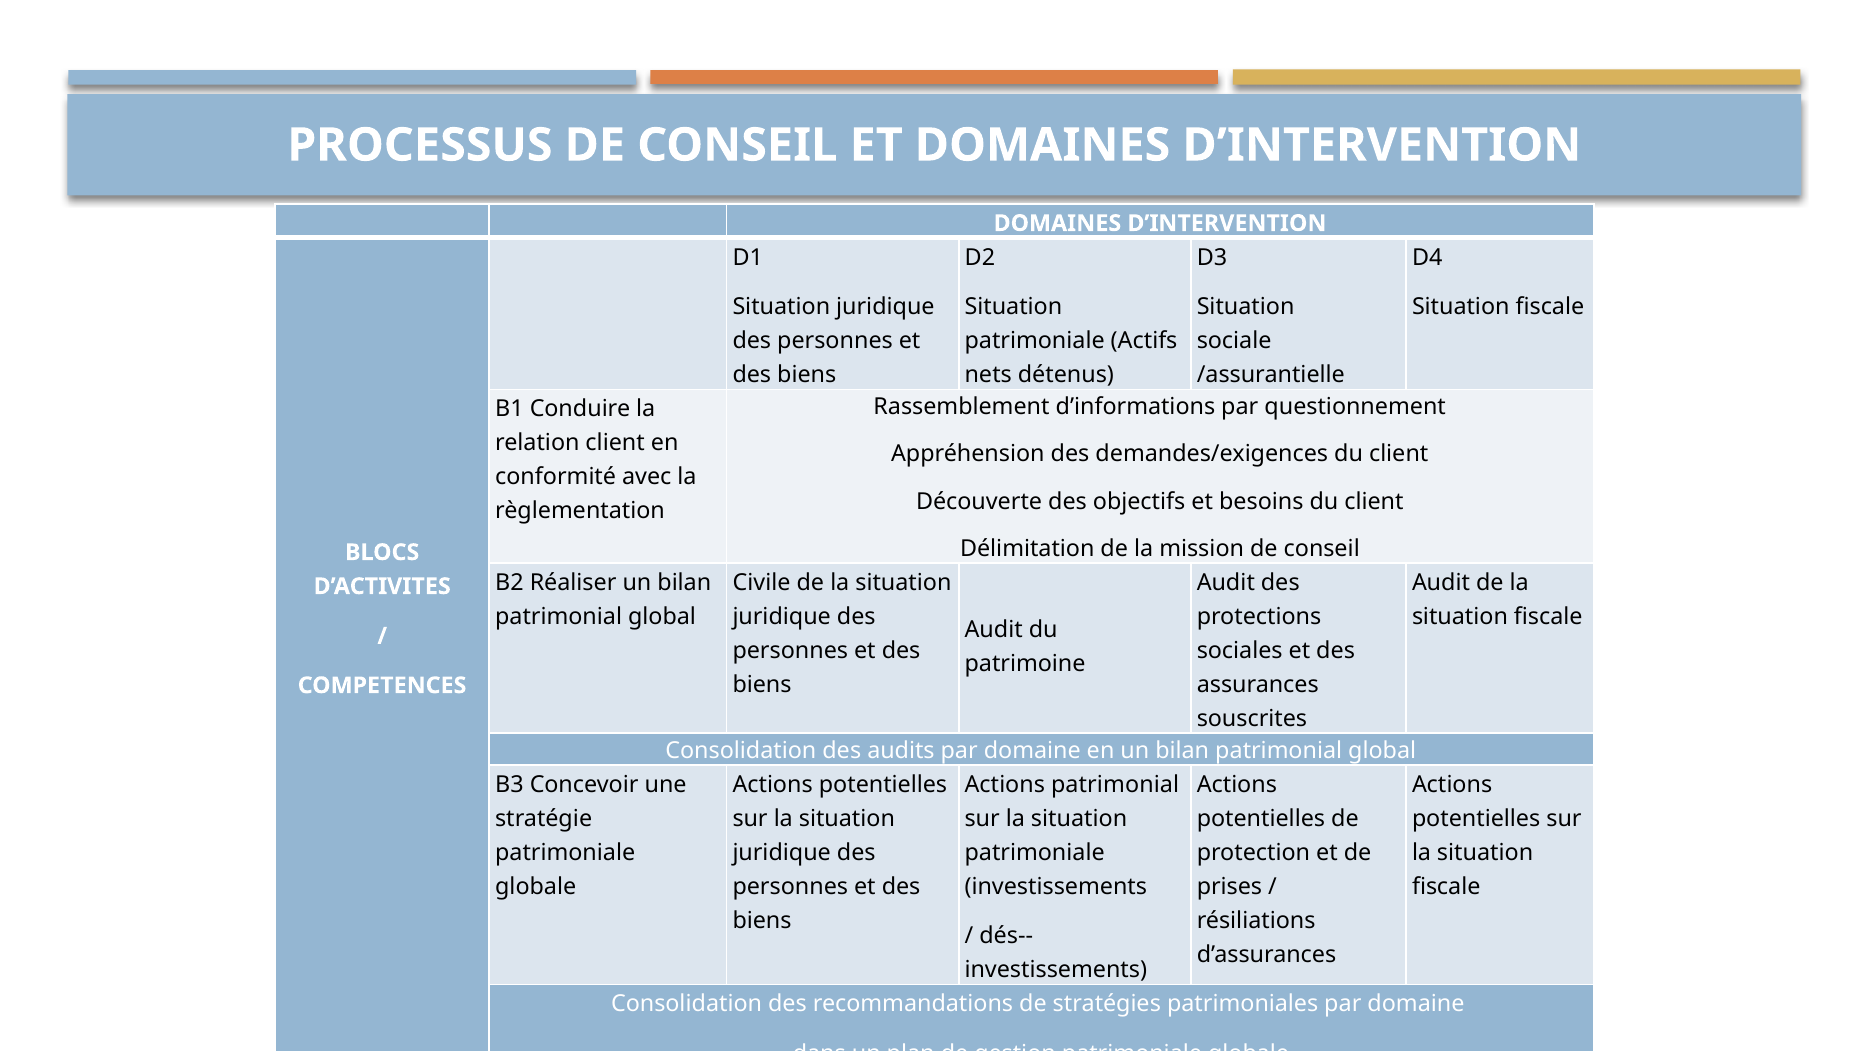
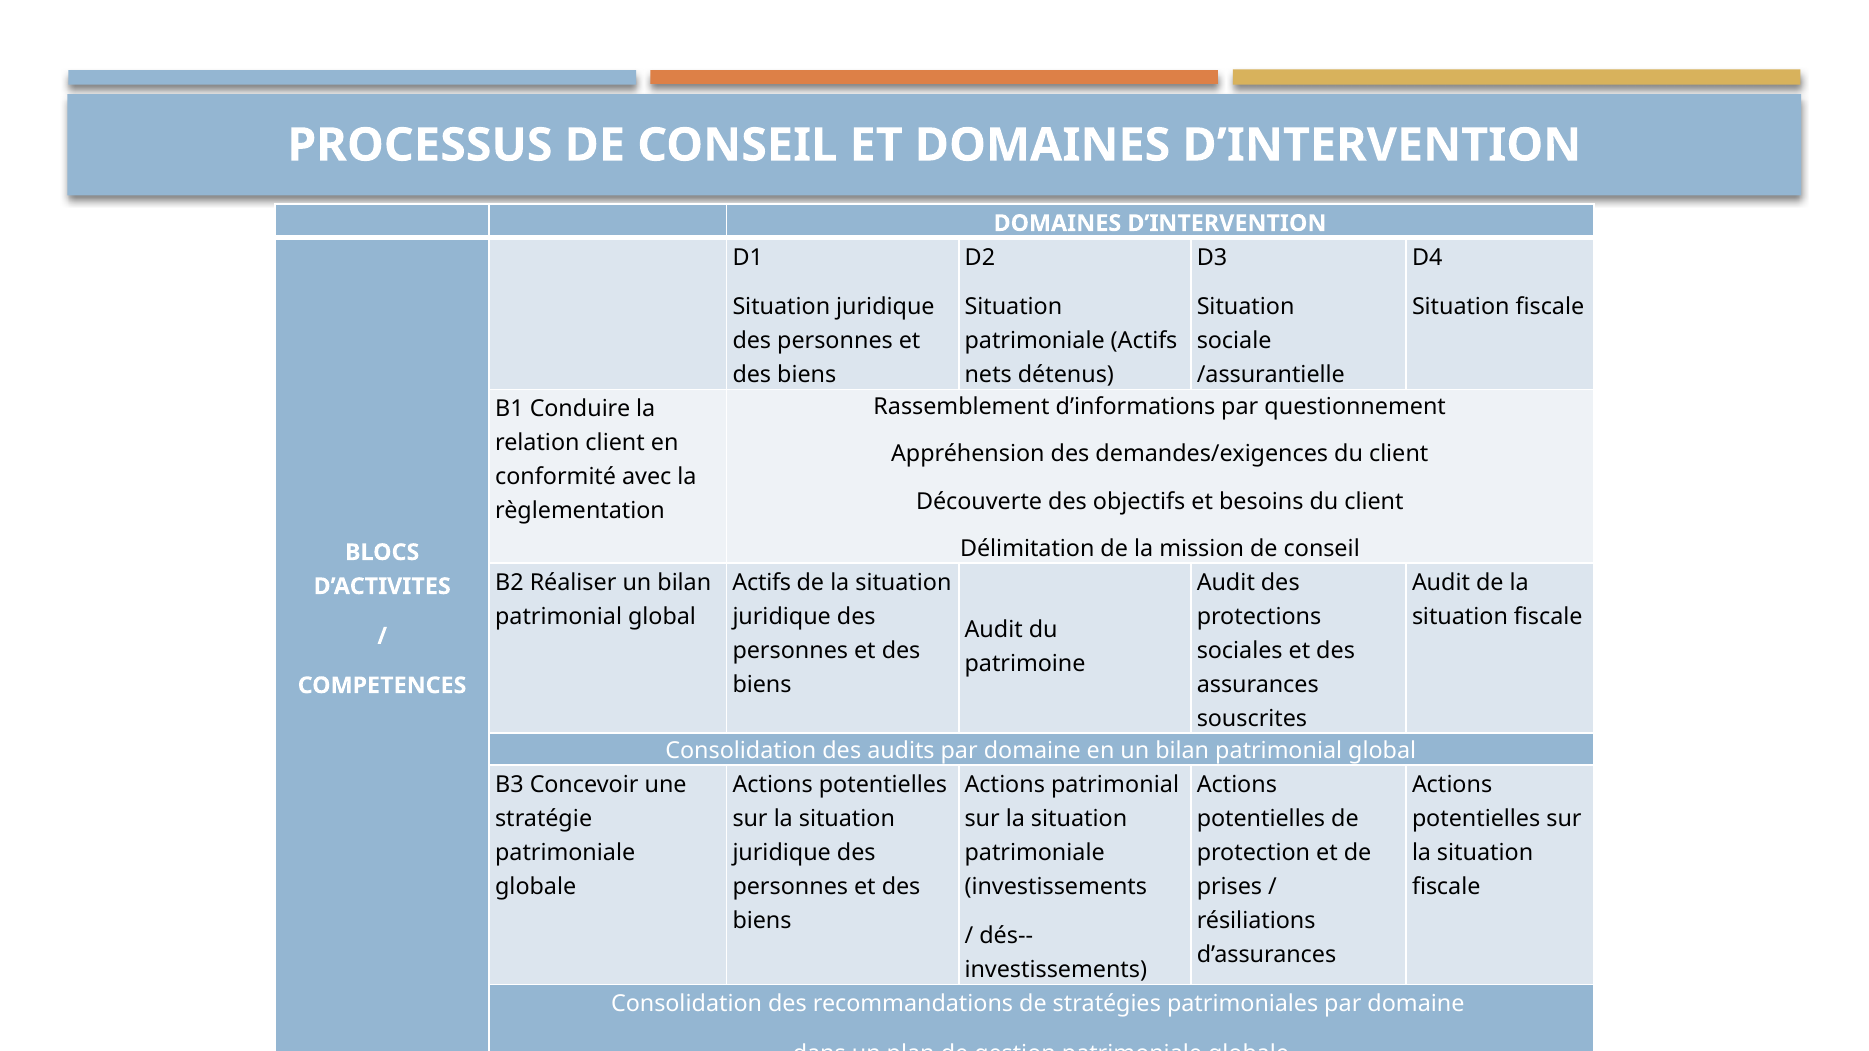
Civile: Civile -> Actifs (762, 583)
